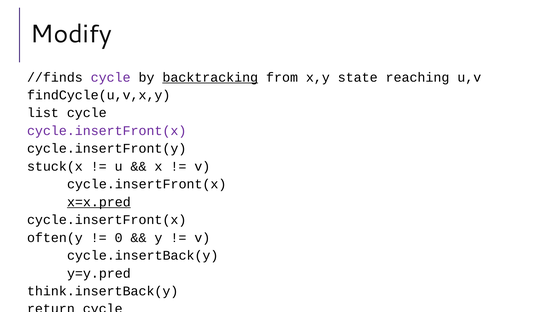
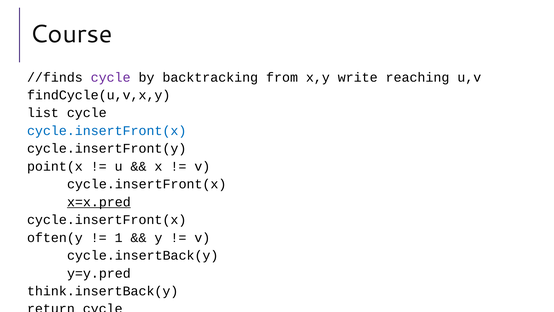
Modify: Modify -> Course (71, 34)
backtracking underline: present -> none (210, 77)
state: state -> write (358, 77)
cycle.insertFront(x colour: purple -> blue (107, 131)
stuck(x: stuck(x -> point(x (55, 166)
0: 0 -> 1 (119, 237)
